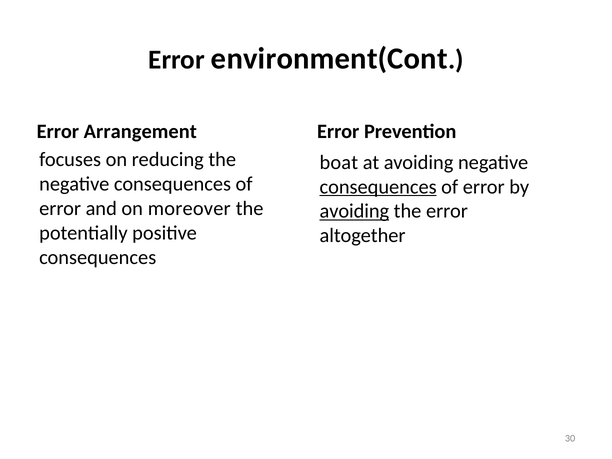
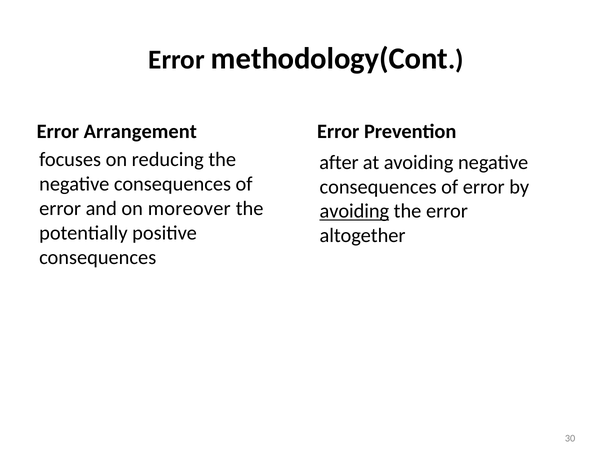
environment(Cont: environment(Cont -> methodology(Cont (329, 59)
boat: boat -> after (339, 162)
consequences underline: present -> none (378, 187)
